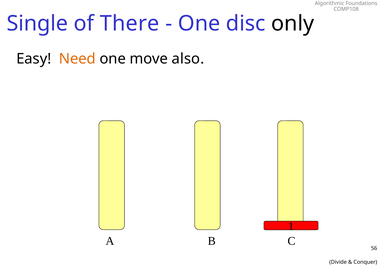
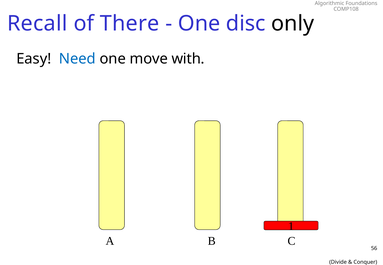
Single: Single -> Recall (37, 24)
Need colour: orange -> blue (77, 59)
also: also -> with (188, 59)
